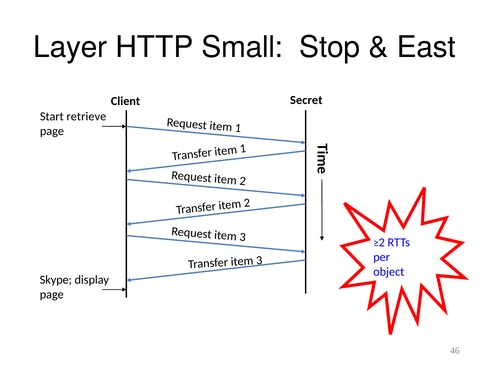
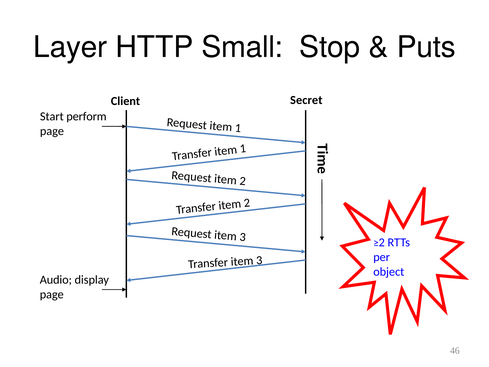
East: East -> Puts (426, 47)
retrieve: retrieve -> perform (86, 116)
Skype: Skype -> Audio (56, 279)
